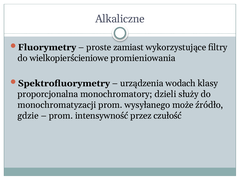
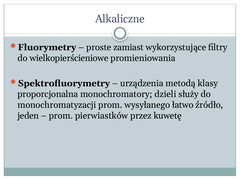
wodach: wodach -> metodą (181, 83)
może: może -> łatwo (183, 105)
gdzie: gdzie -> jeden (28, 116)
intensywność: intensywność -> pierwiastków (102, 116)
czułość: czułość -> kuwetę (168, 116)
